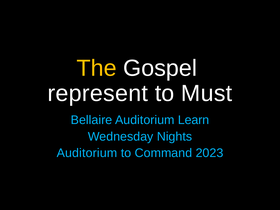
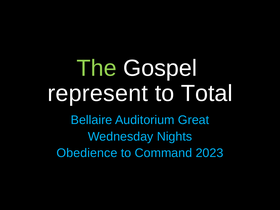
The colour: yellow -> light green (97, 68)
Must: Must -> Total (207, 93)
Learn: Learn -> Great (194, 120)
Auditorium: Auditorium -> Obedience (87, 153)
